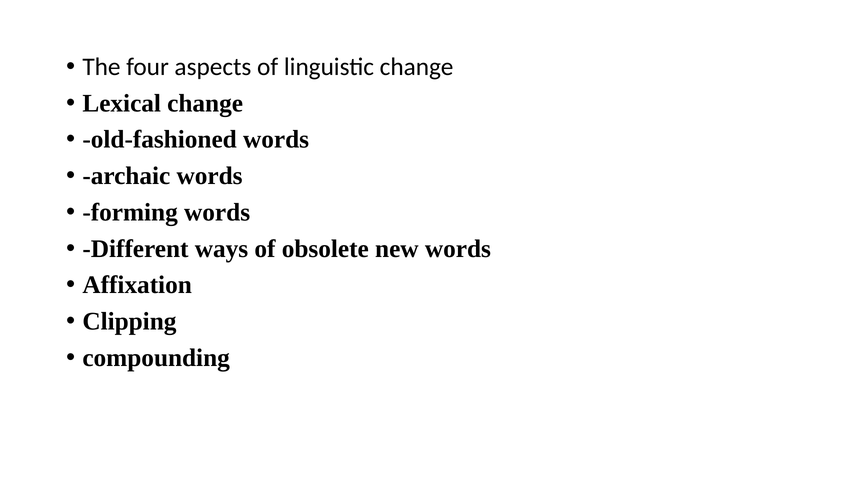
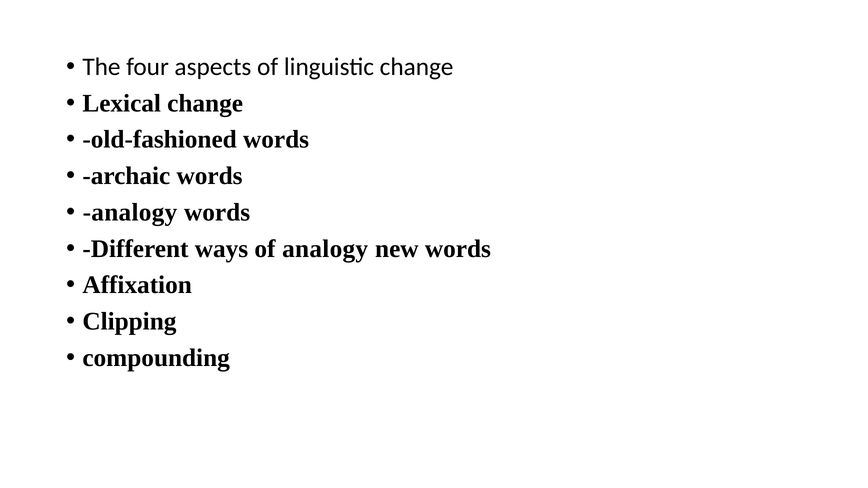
forming: forming -> analogy (130, 212)
of obsolete: obsolete -> analogy (325, 249)
